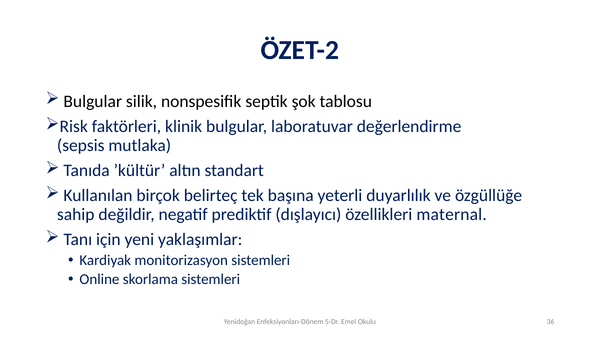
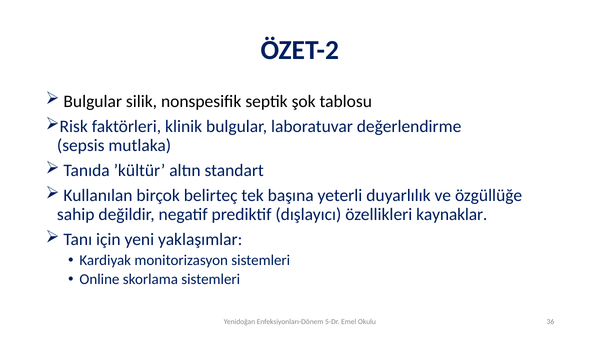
maternal: maternal -> kaynaklar (452, 215)
